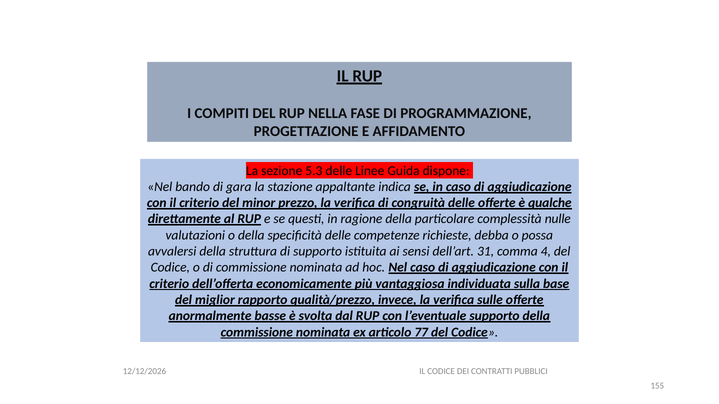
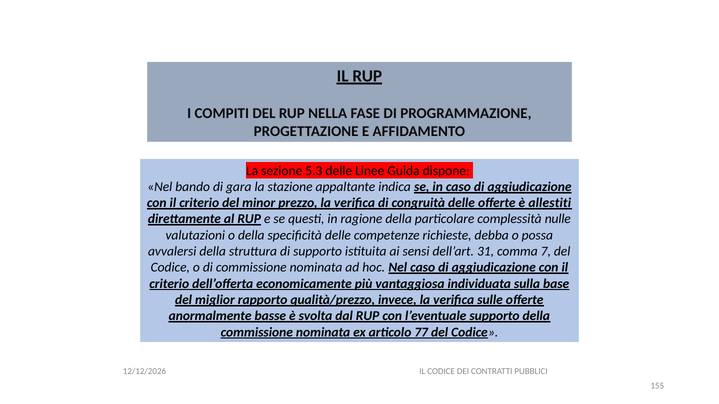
qualche: qualche -> allestiti (550, 203)
4: 4 -> 7 (546, 252)
